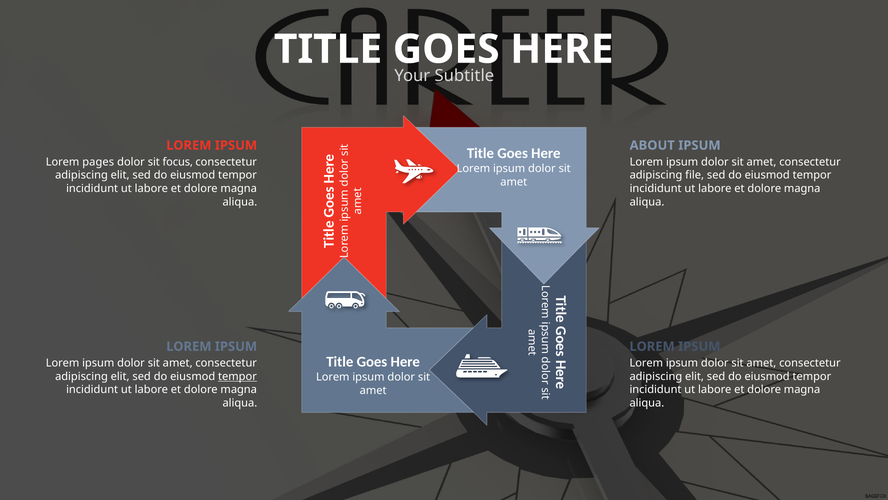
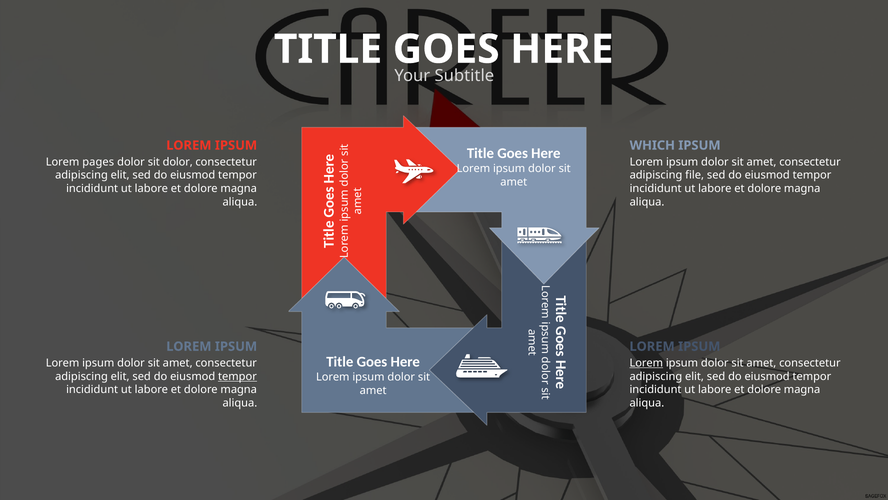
ABOUT: ABOUT -> WHICH (652, 145)
sit focus: focus -> dolor (178, 162)
Lorem underline: none -> present (646, 363)
